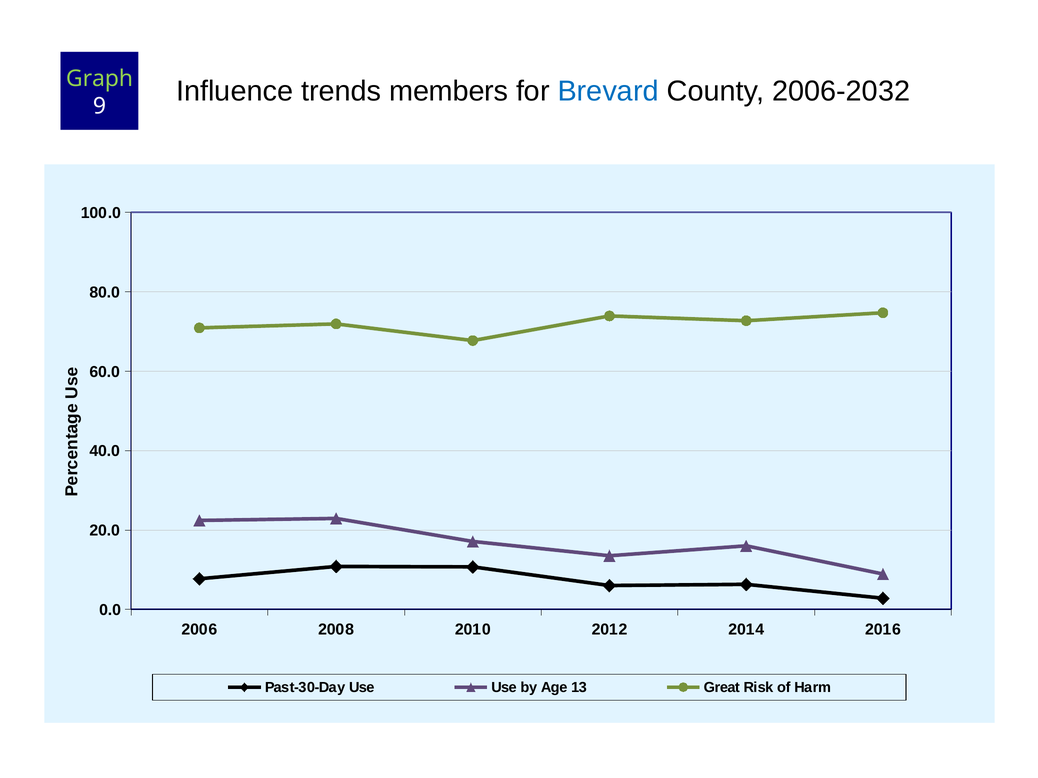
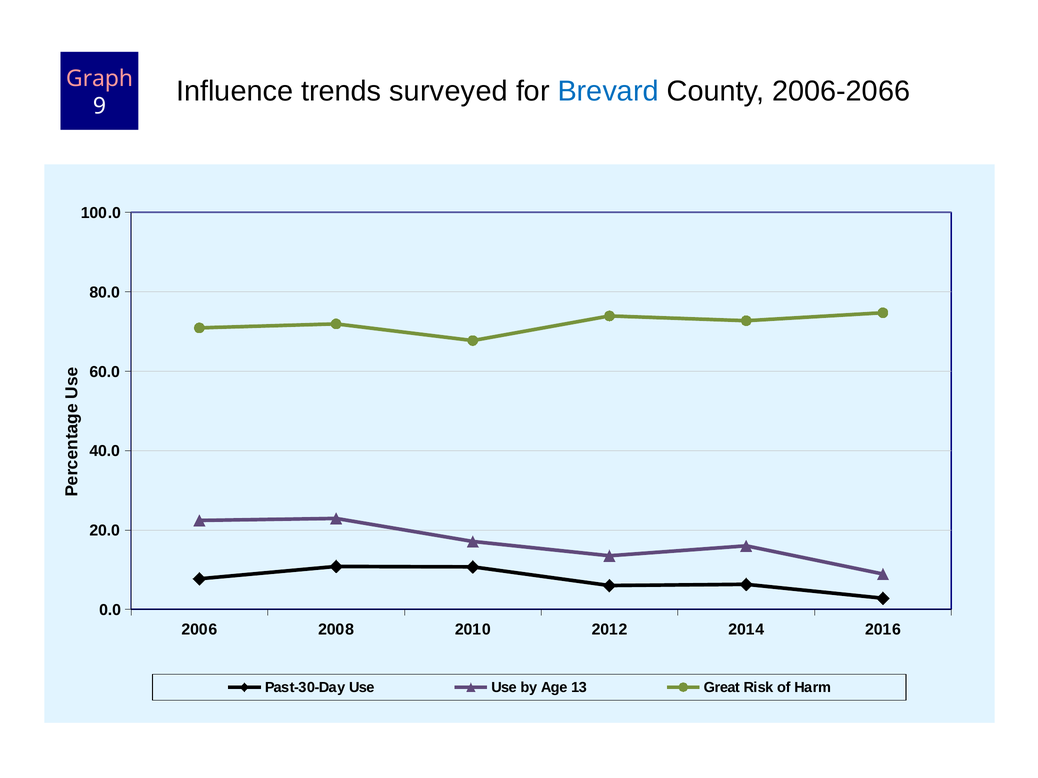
Graph colour: light green -> pink (100, 79)
members: members -> surveyed (449, 91)
2006-2032: 2006-2032 -> 2006-2066 (841, 91)
